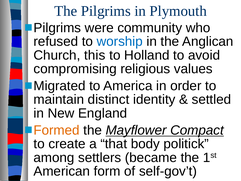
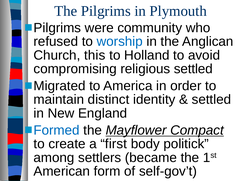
religious values: values -> settled (193, 69)
Formed colour: orange -> blue (57, 130)
that: that -> first (114, 144)
